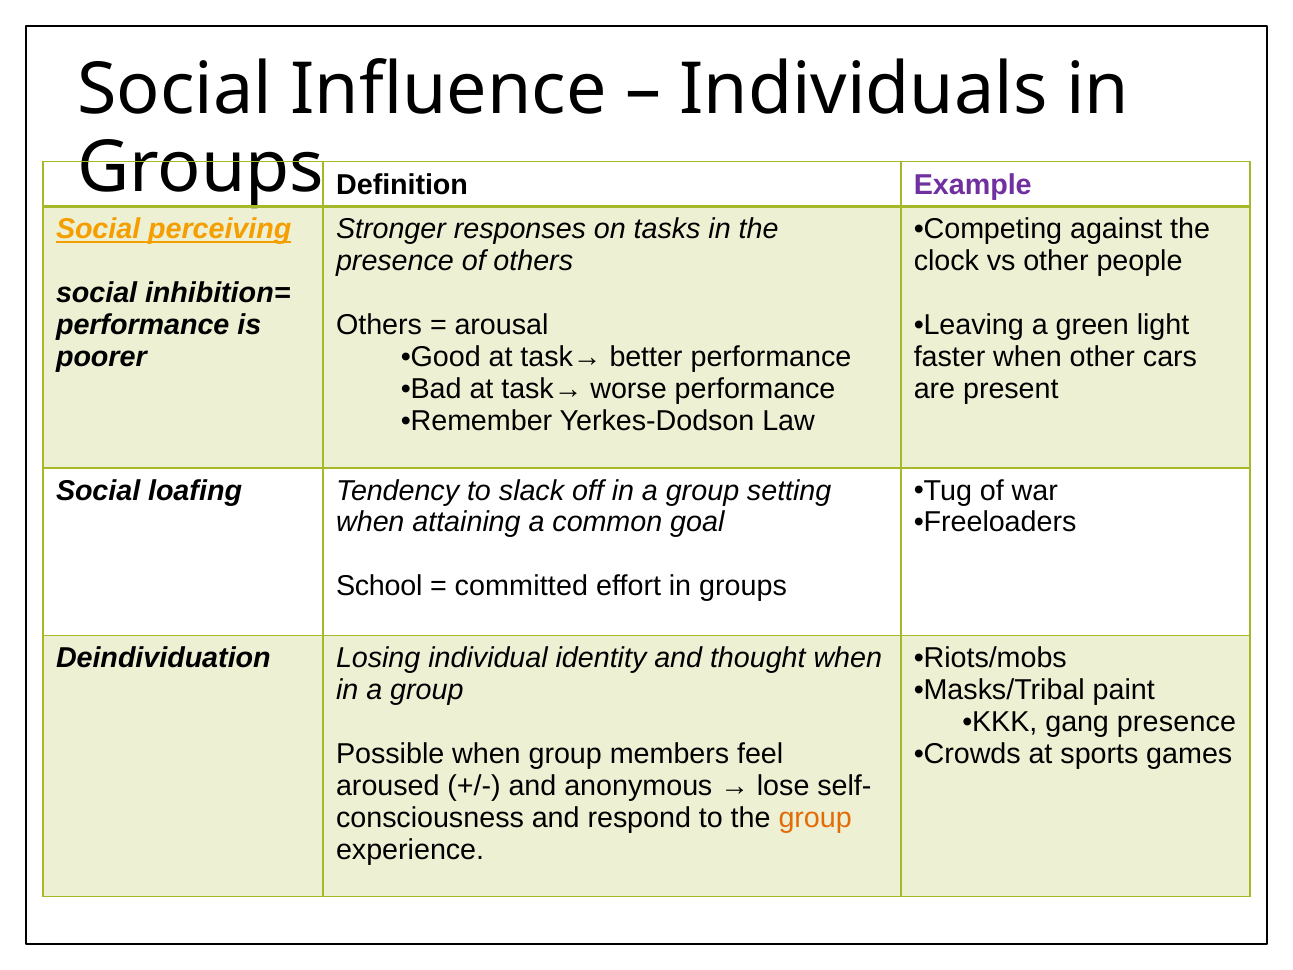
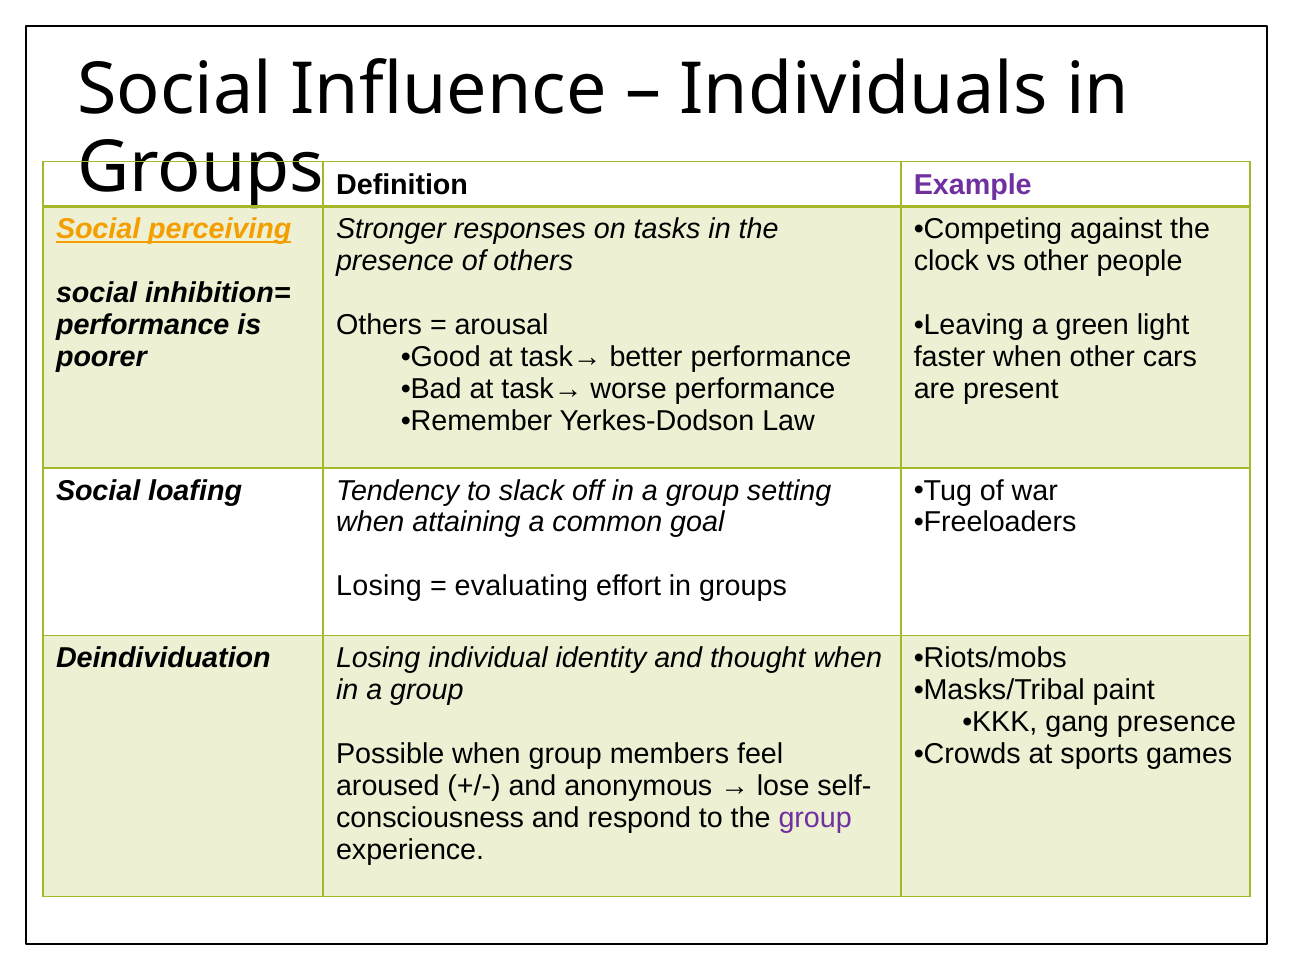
School: School -> Losing (379, 586)
committed: committed -> evaluating (521, 586)
group colour: orange -> purple (815, 818)
